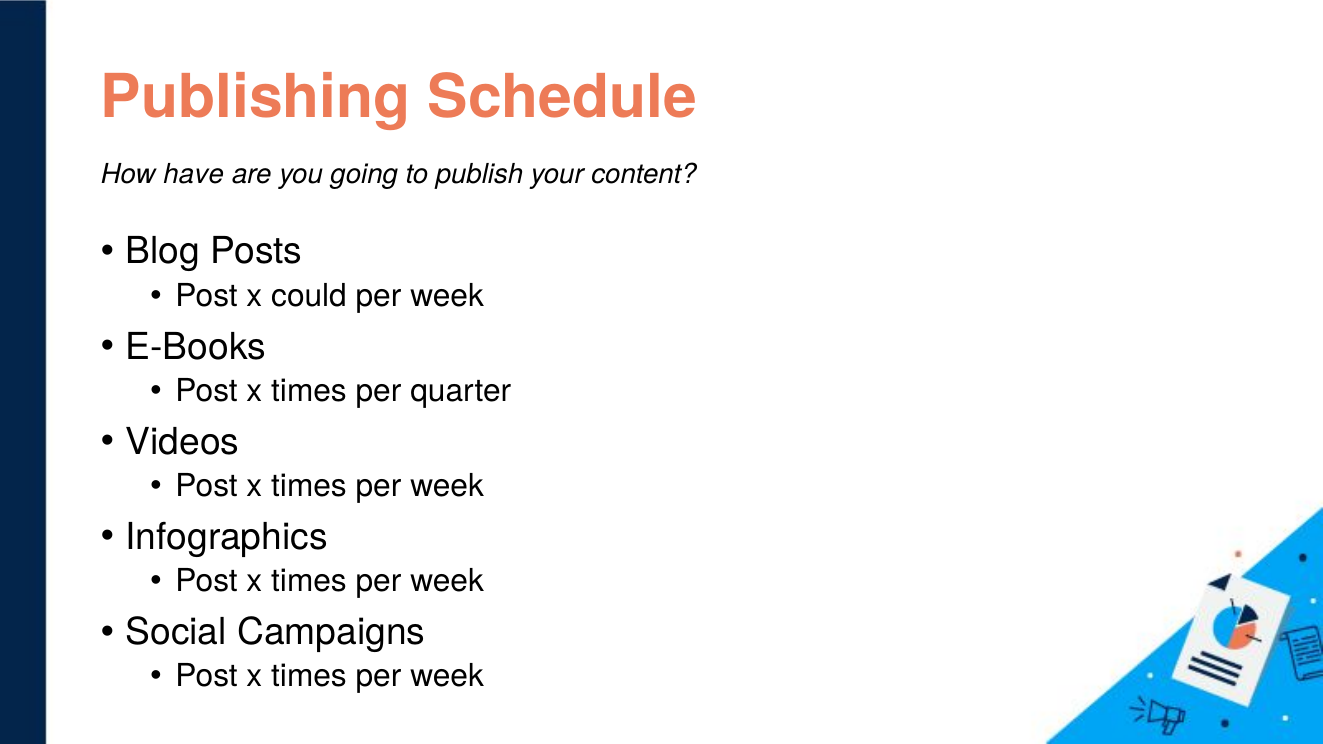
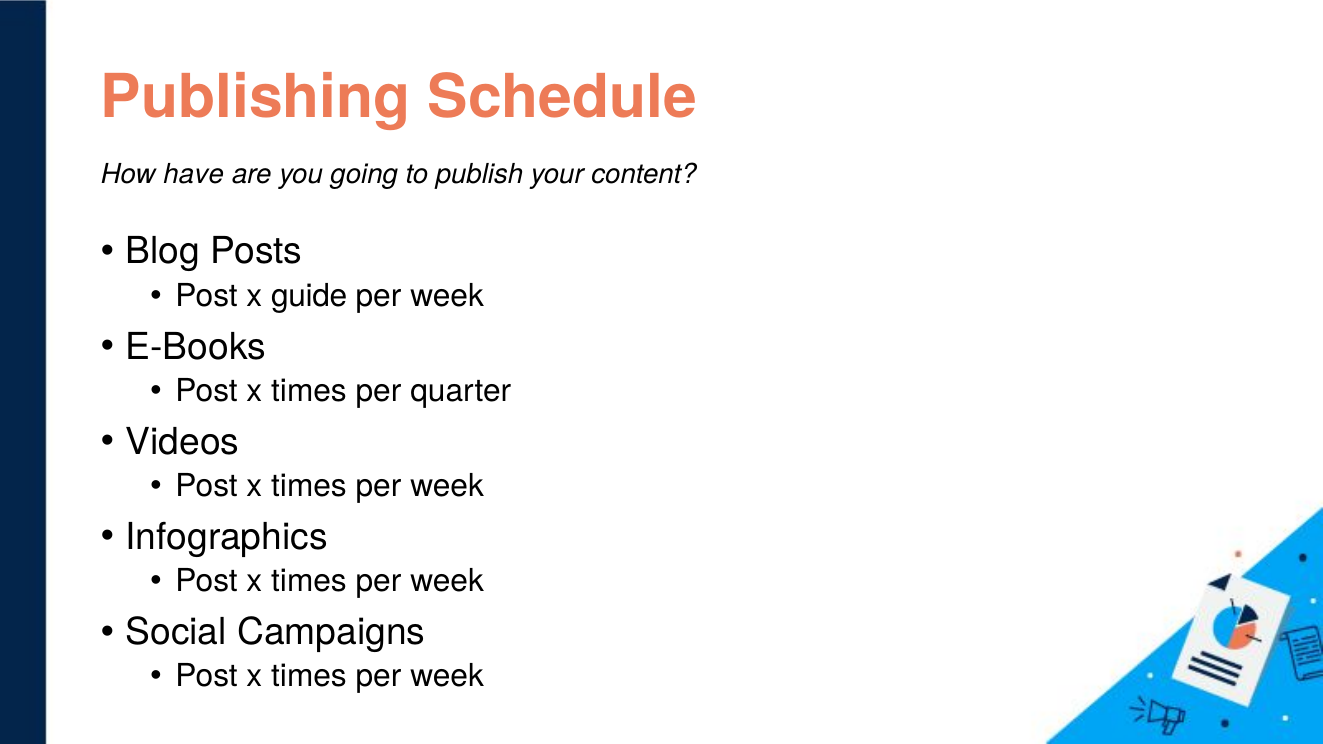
could: could -> guide (309, 296)
